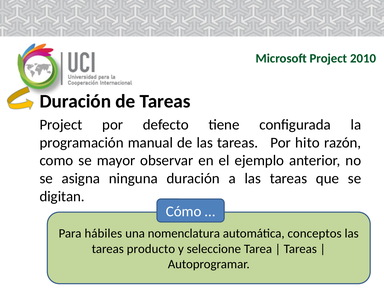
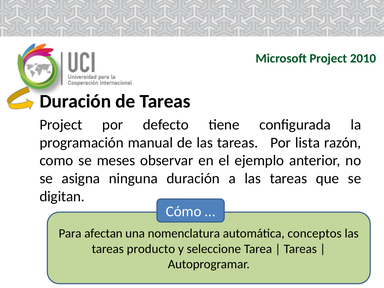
hito: hito -> lista (308, 143)
mayor: mayor -> meses (116, 161)
hábiles: hábiles -> afectan (103, 233)
